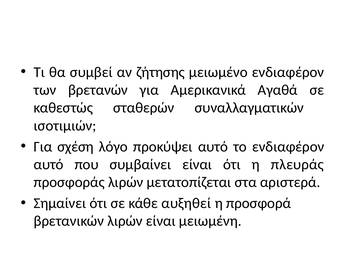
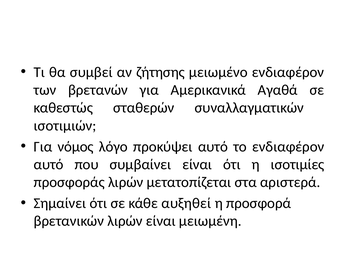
σχέση: σχέση -> νόμος (76, 146)
πλευράς: πλευράς -> ισοτιμίες (298, 164)
